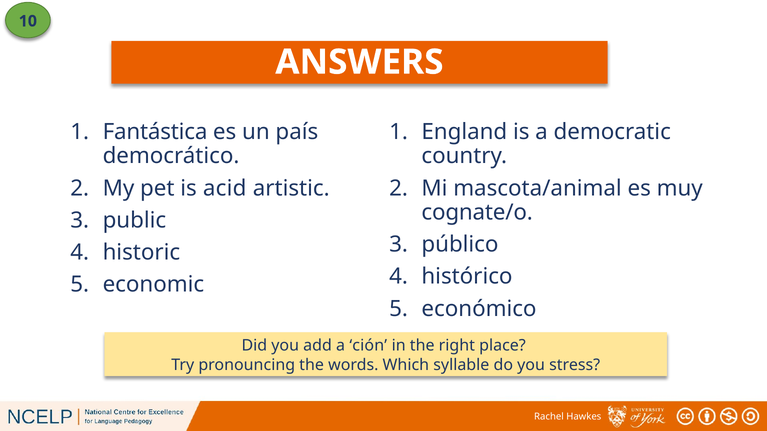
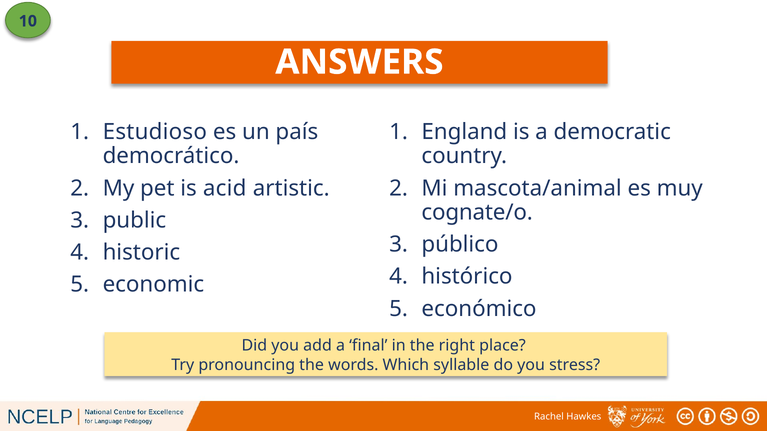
Fantástica: Fantástica -> Estudioso (155, 132)
ción: ción -> final (368, 346)
